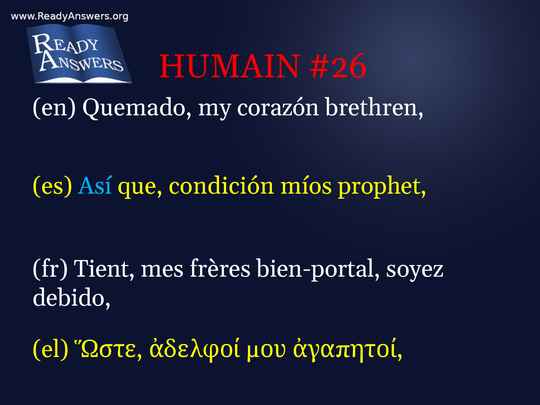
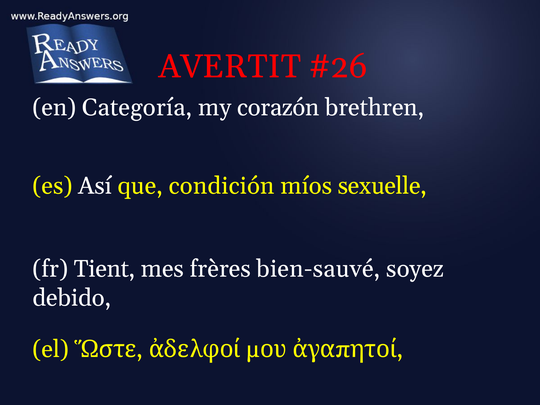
HUMAIN: HUMAIN -> AVERTIT (230, 67)
Quemado: Quemado -> Categoría (137, 108)
Así colour: light blue -> white (95, 186)
prophet: prophet -> sexuelle (382, 186)
bien-portal: bien-portal -> bien-sauvé (318, 269)
